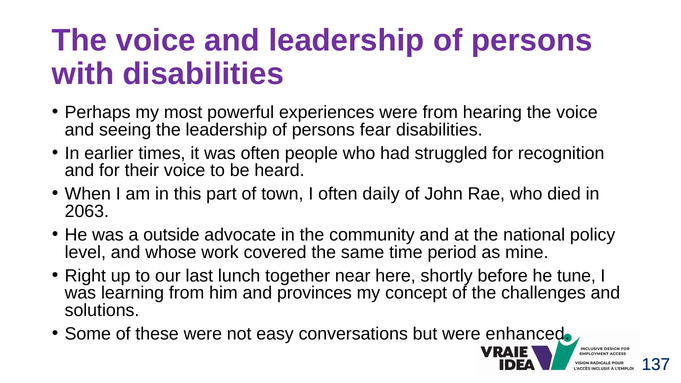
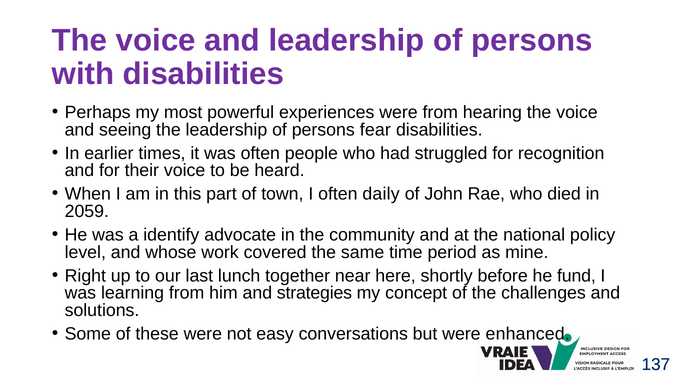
2063: 2063 -> 2059 (87, 211)
outside: outside -> identify (171, 235)
tune: tune -> fund (576, 276)
provinces: provinces -> strategies (314, 293)
